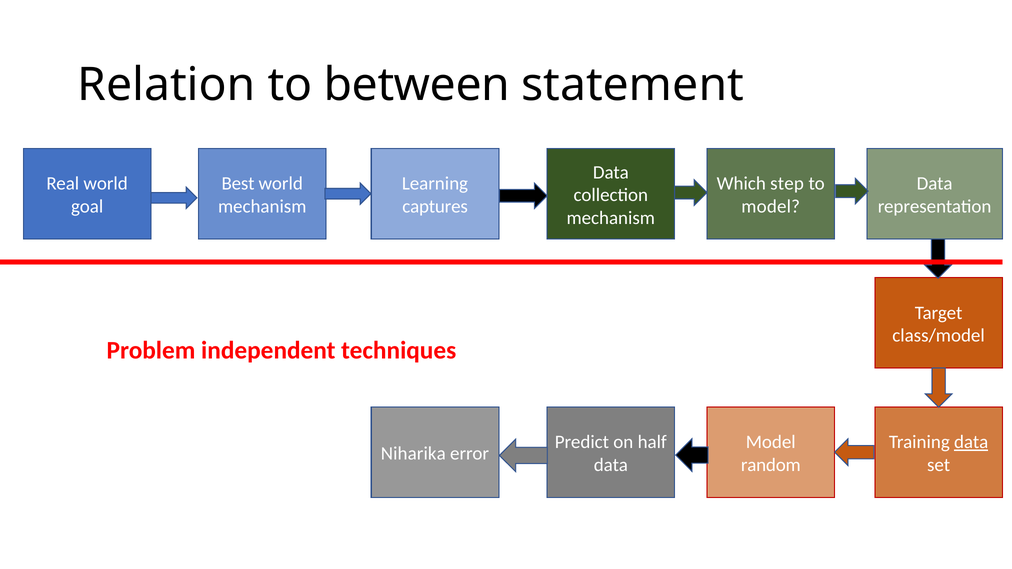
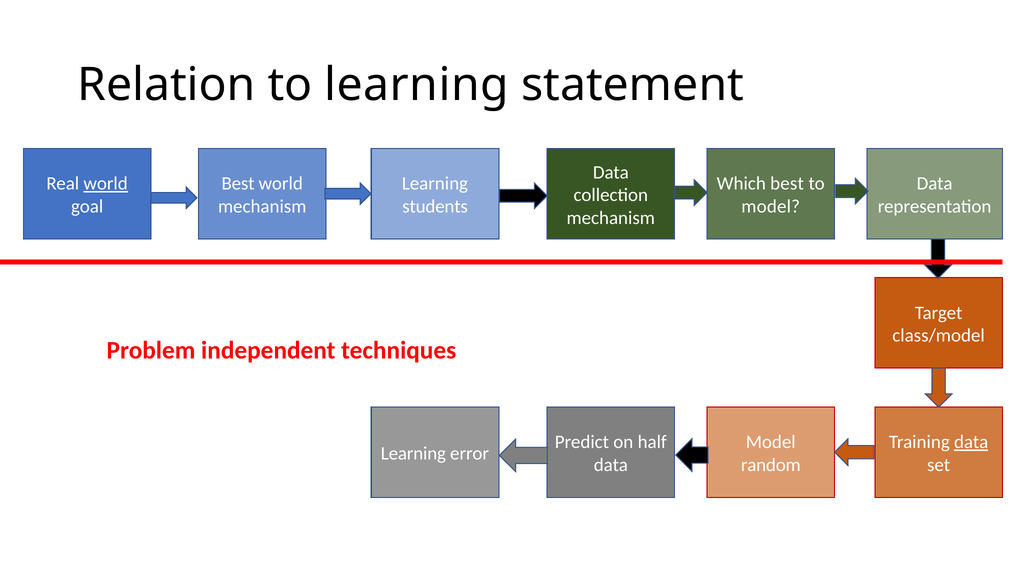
to between: between -> learning (416, 85)
world underline: none -> present (106, 184)
Which step: step -> best (787, 184)
captures: captures -> students (435, 206)
Niharika: Niharika -> Learning (413, 454)
